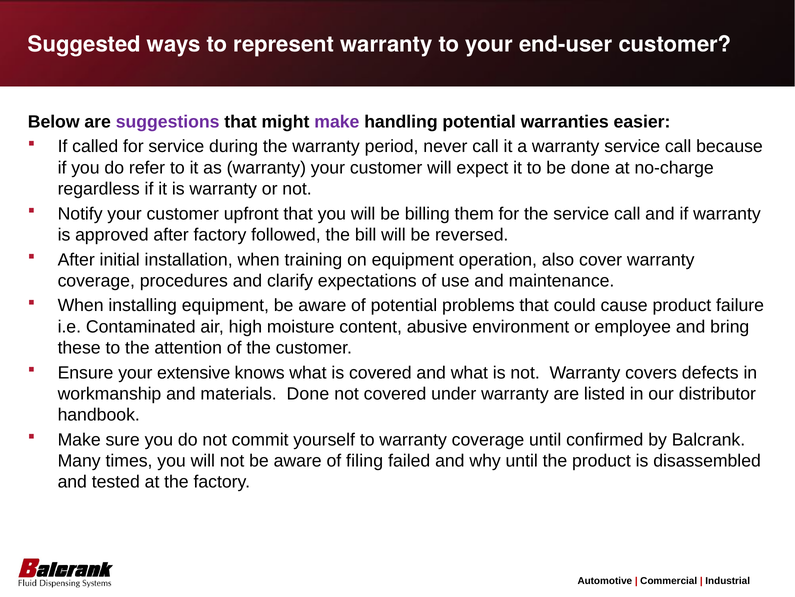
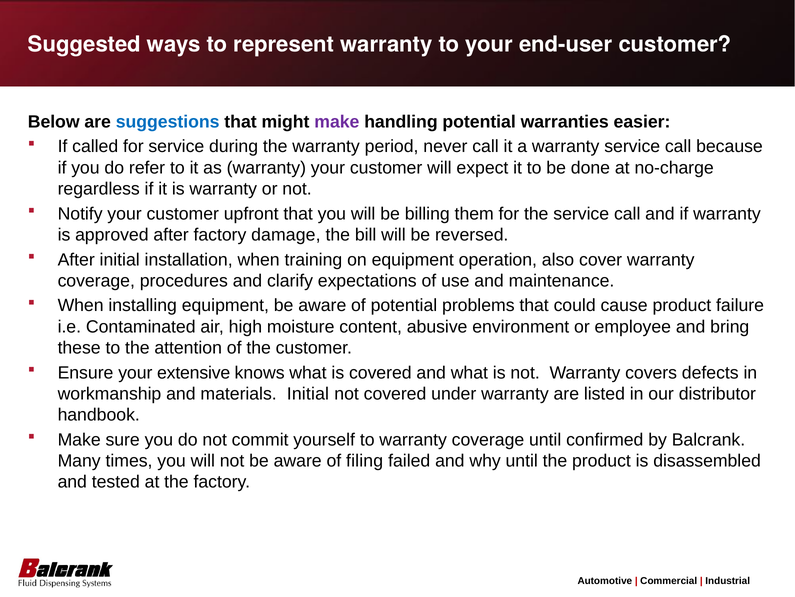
suggestions colour: purple -> blue (168, 122)
followed: followed -> damage (286, 235)
materials Done: Done -> Initial (308, 393)
